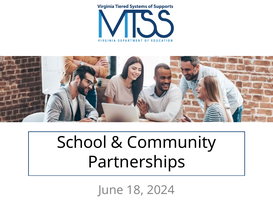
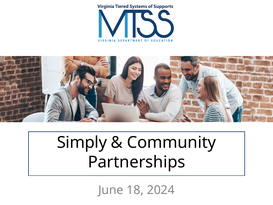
School: School -> Simply (82, 142)
